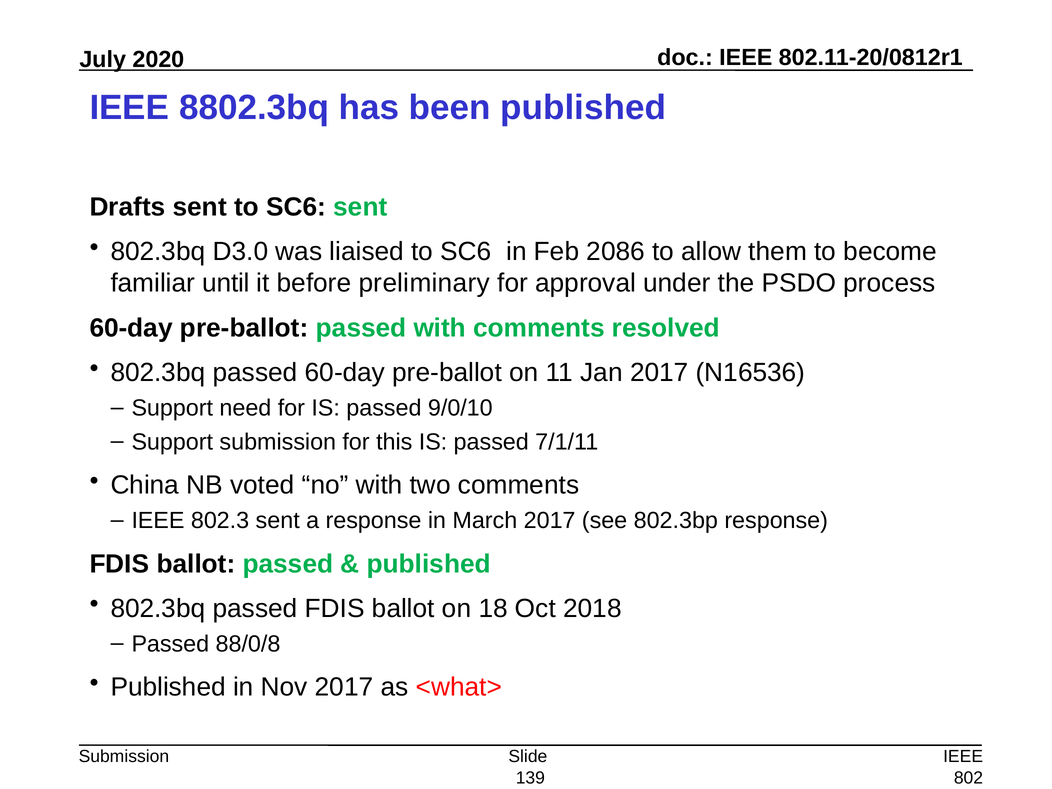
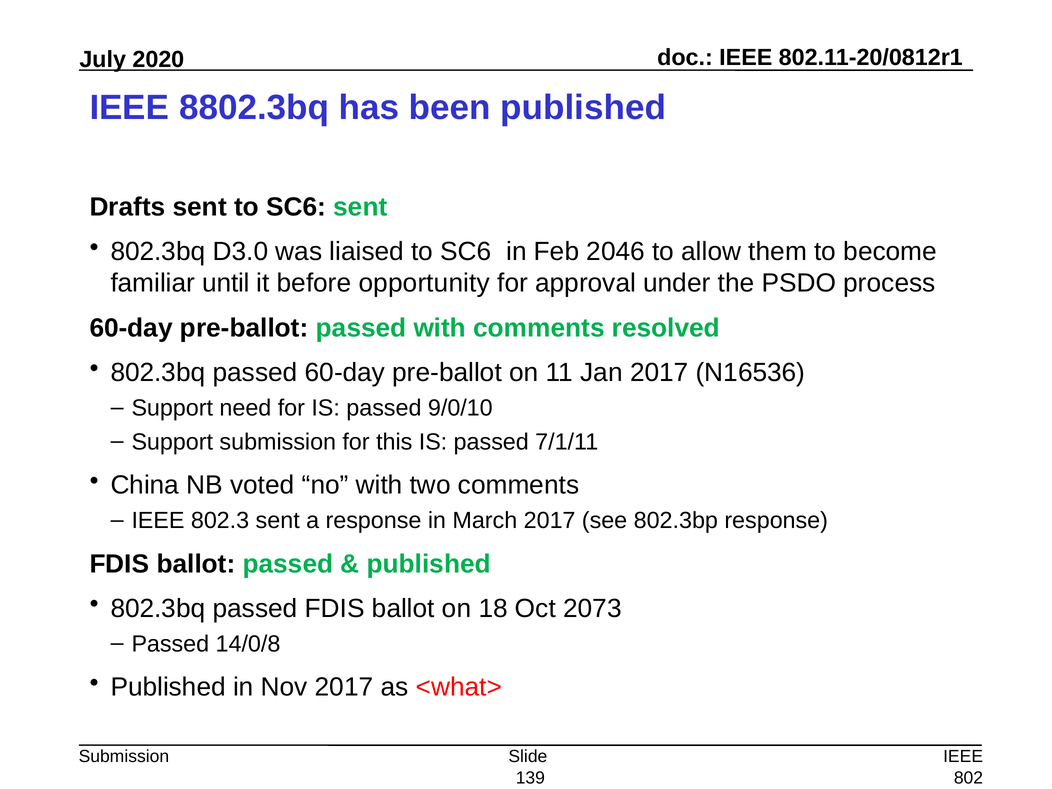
2086: 2086 -> 2046 (616, 252)
preliminary: preliminary -> opportunity (424, 283)
2018: 2018 -> 2073 (592, 609)
88/0/8: 88/0/8 -> 14/0/8 (248, 644)
